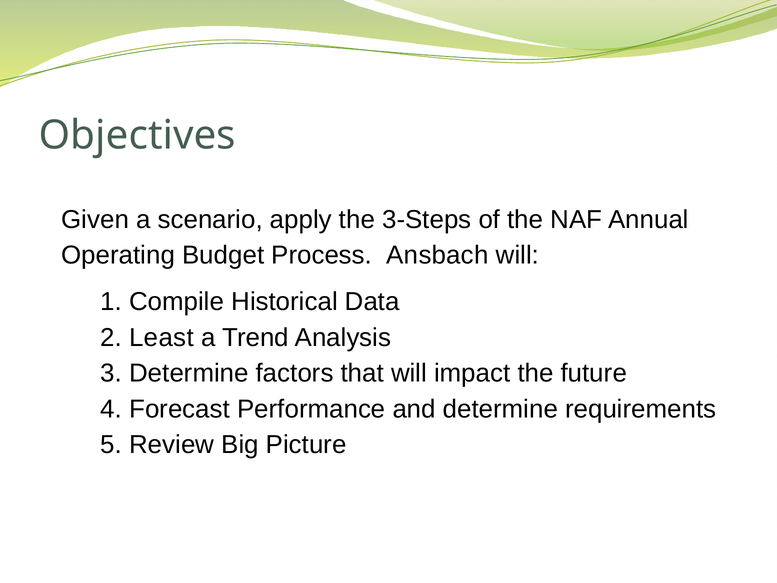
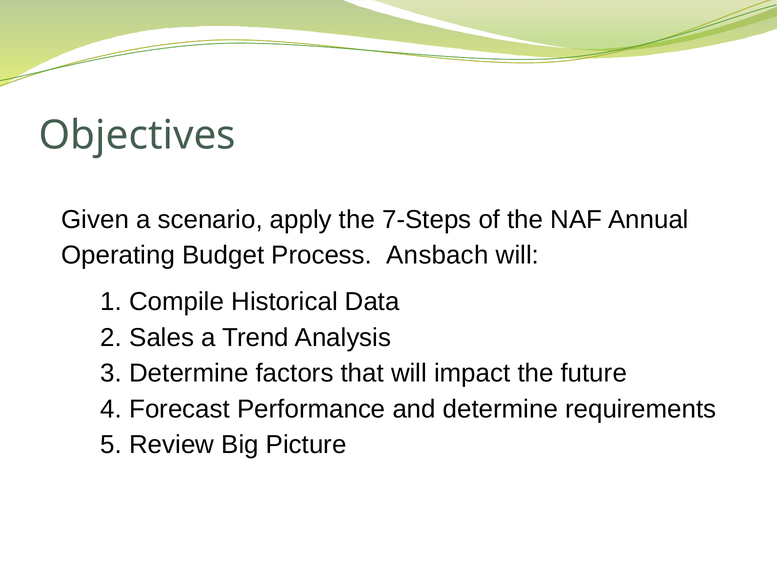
3-Steps: 3-Steps -> 7-Steps (427, 219)
Least: Least -> Sales (162, 337)
